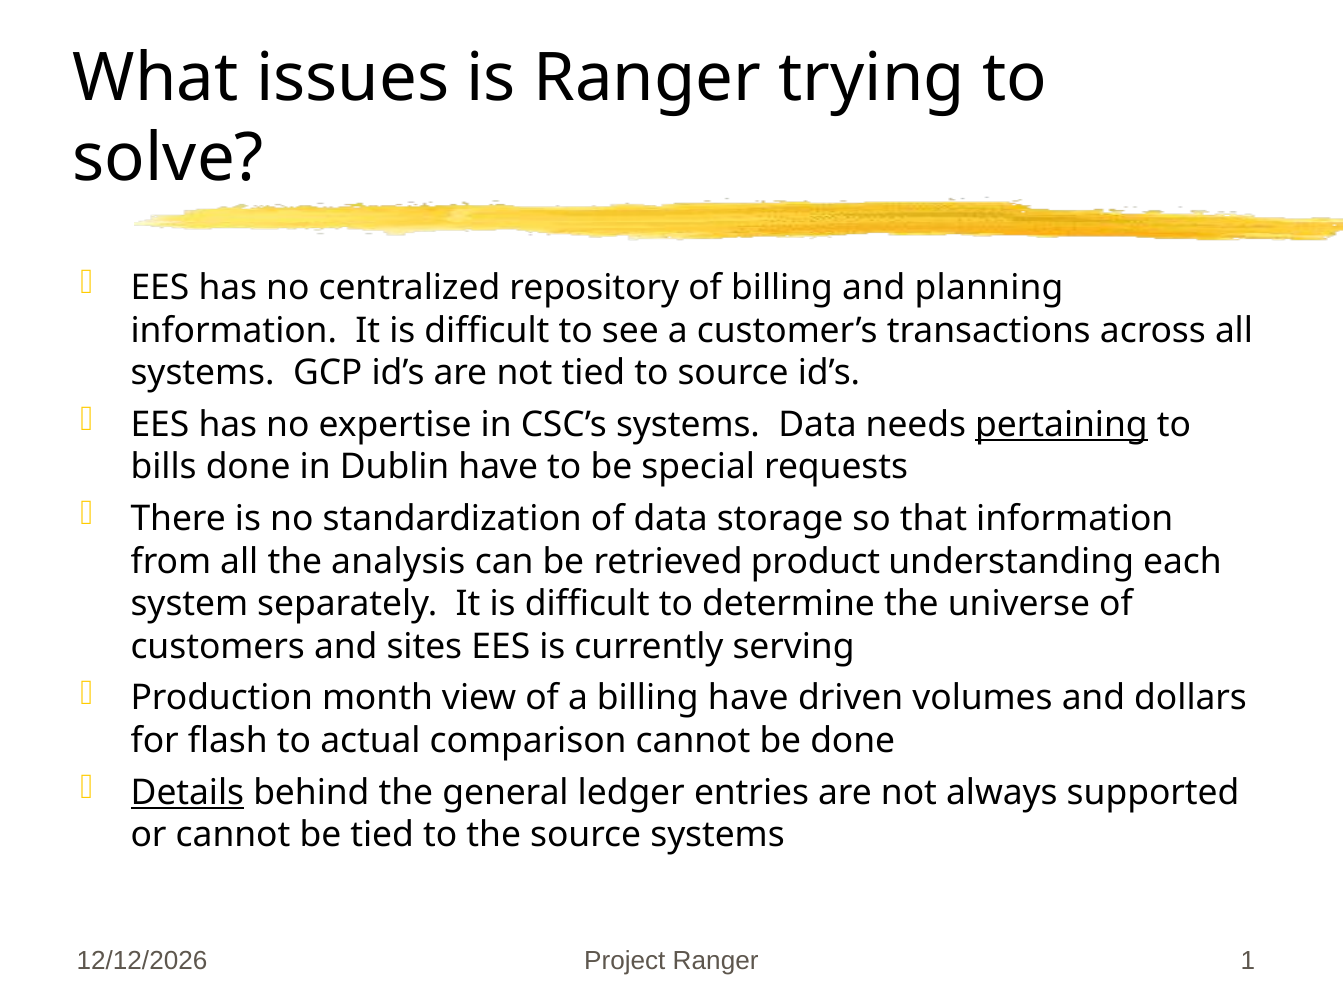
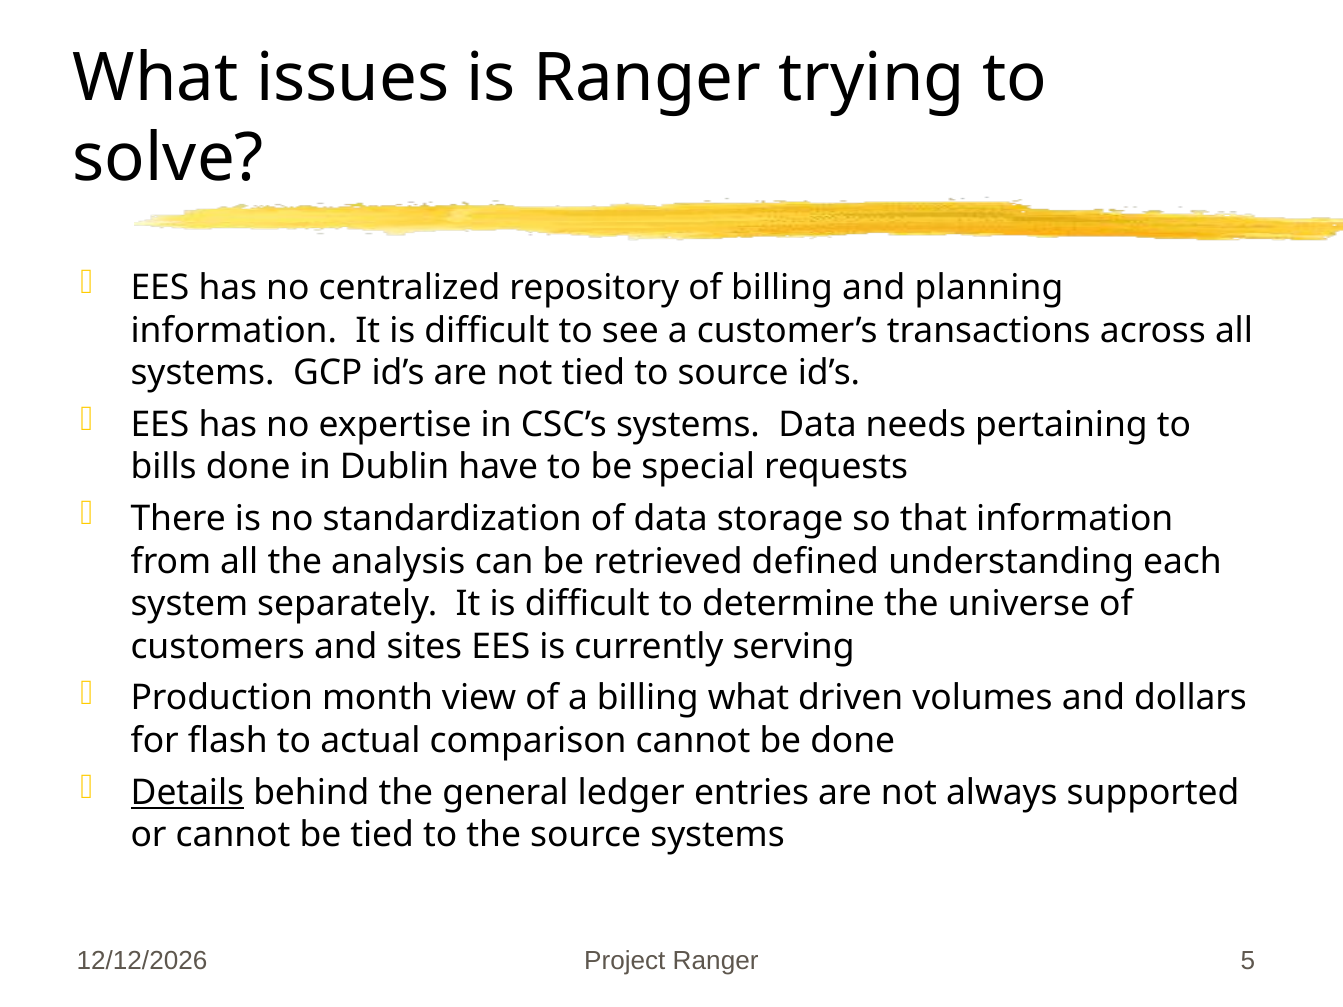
pertaining underline: present -> none (1061, 425)
product: product -> defined (815, 562)
billing have: have -> what (748, 698)
1: 1 -> 5 (1248, 961)
